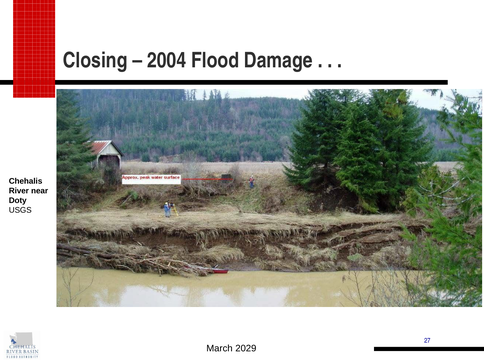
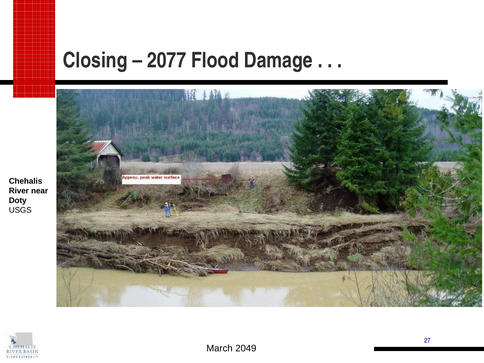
2004: 2004 -> 2077 (167, 60)
2029: 2029 -> 2049 (246, 348)
